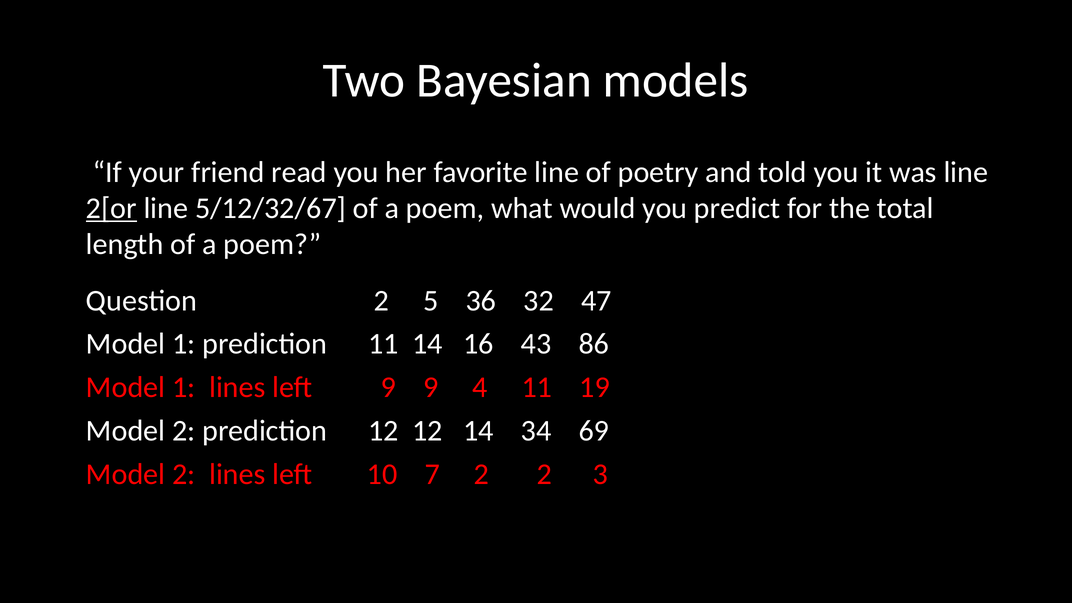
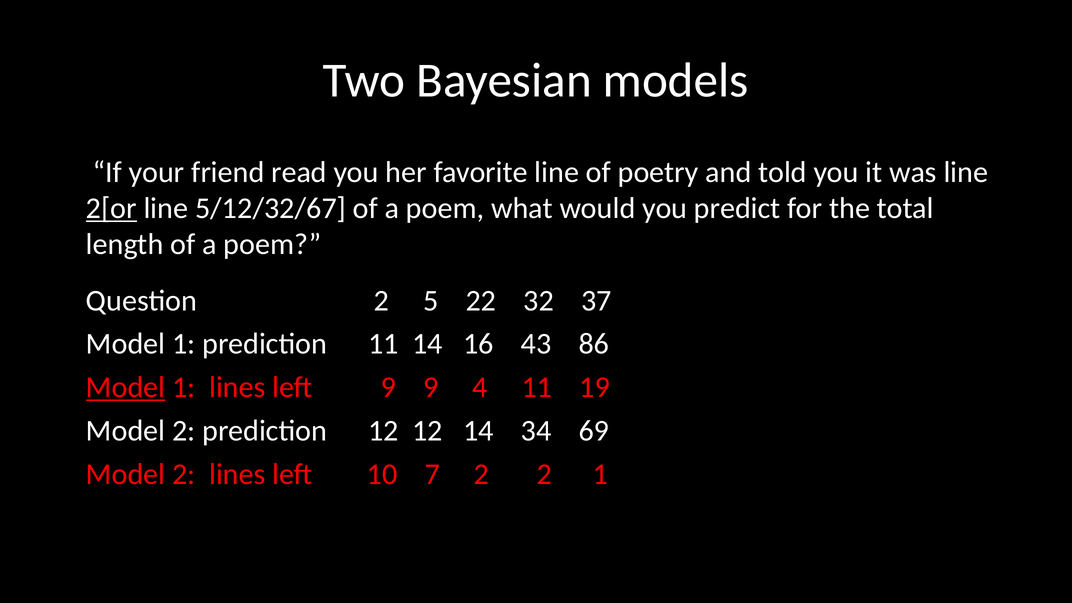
36: 36 -> 22 (481, 301)
47: 47 -> 37 (596, 301)
Model underline: none -> present (126, 387)
2 3: 3 -> 1 (601, 474)
